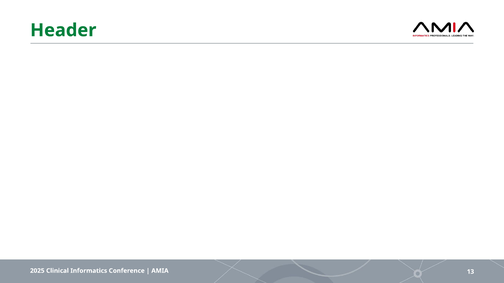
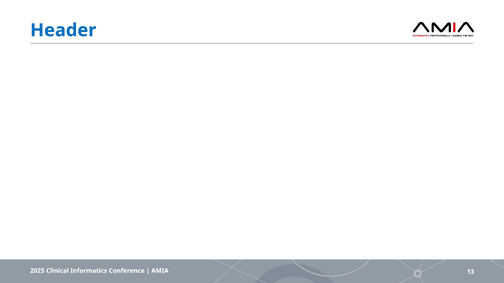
Header colour: green -> blue (63, 30)
